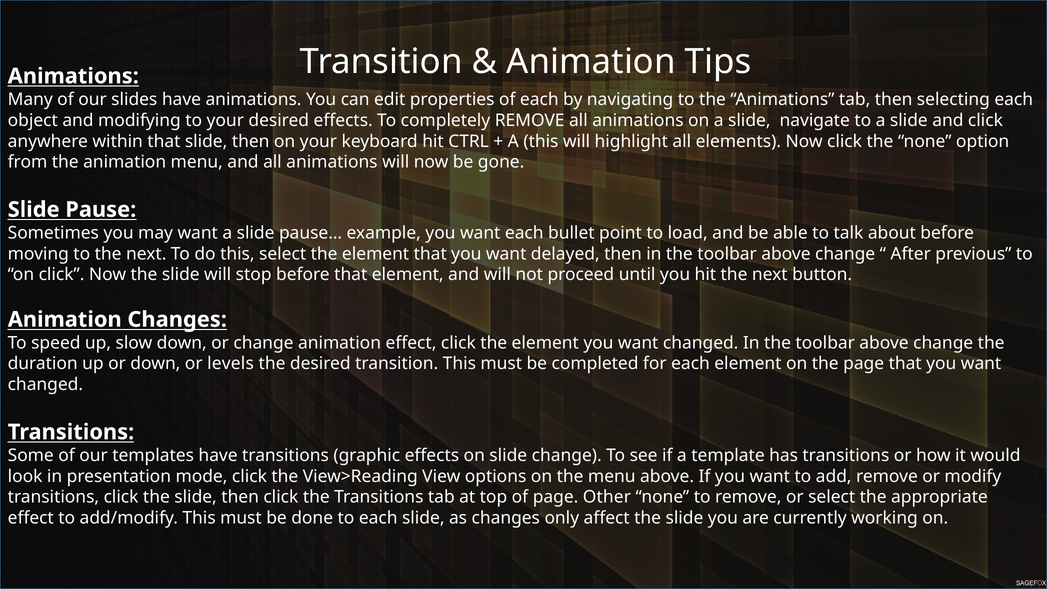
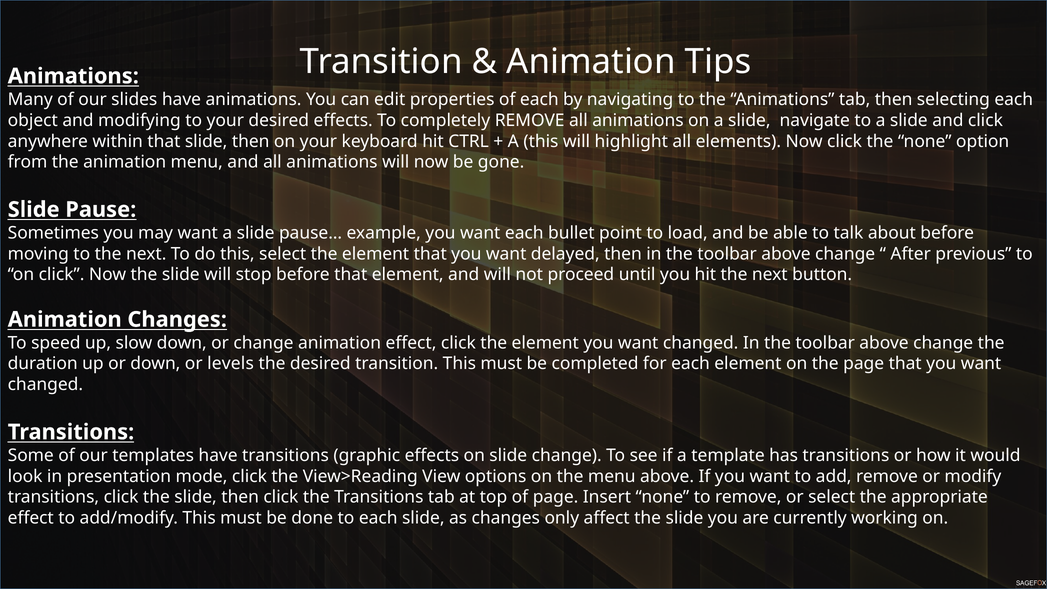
Other: Other -> Insert (607, 497)
